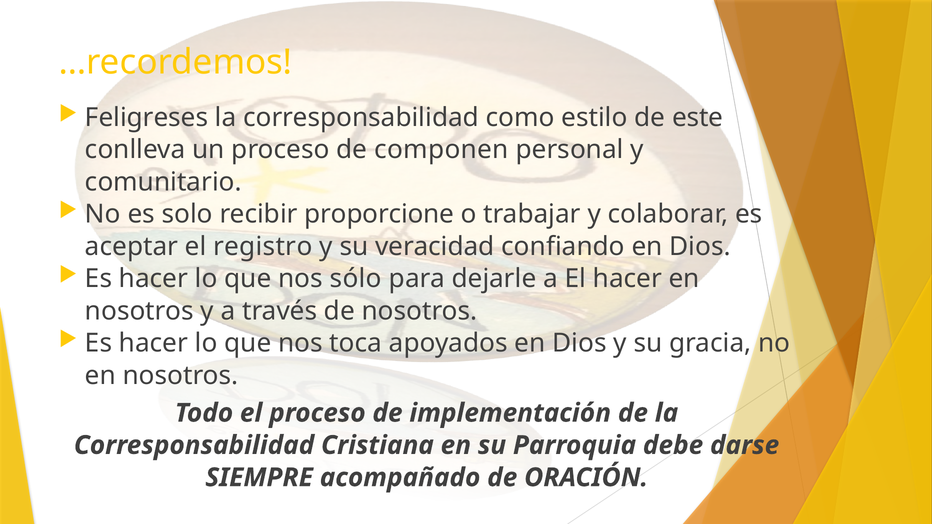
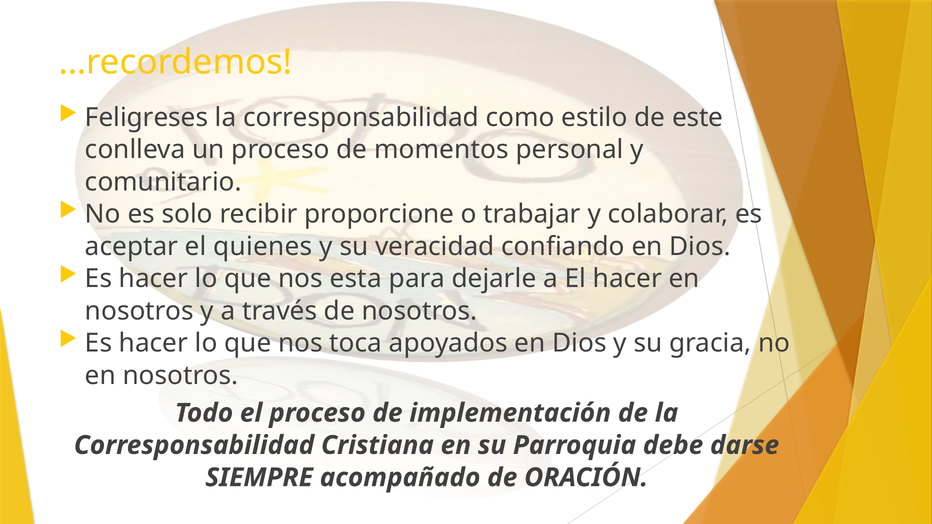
componen: componen -> momentos (441, 150)
registro: registro -> quienes (263, 247)
sólo: sólo -> esta (356, 279)
